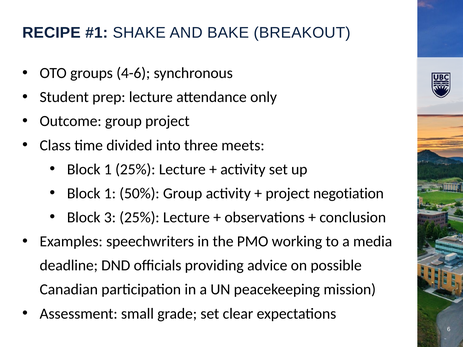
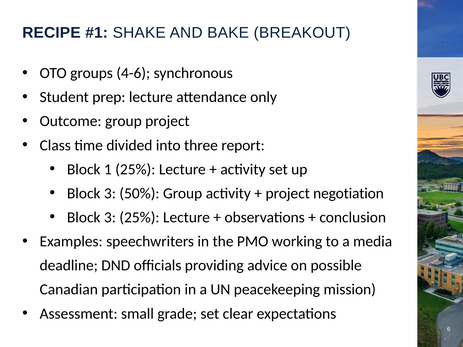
meets: meets -> report (243, 145)
1: 1 -> 3 (110, 194)
